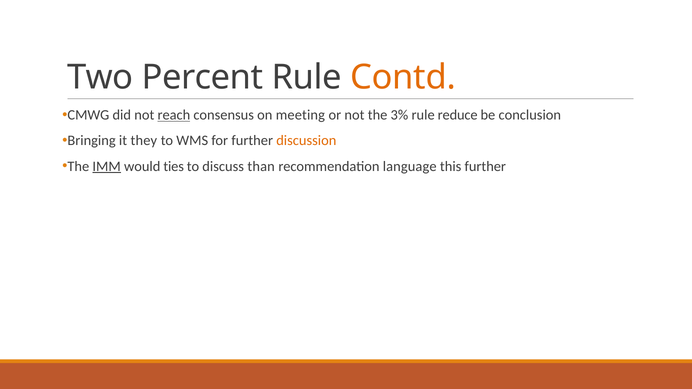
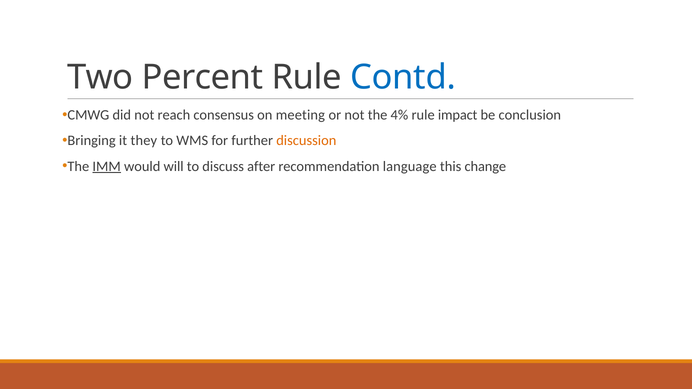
Contd colour: orange -> blue (403, 78)
reach underline: present -> none (174, 115)
3%: 3% -> 4% (399, 115)
reduce: reduce -> impact (458, 115)
ties: ties -> will (174, 166)
than: than -> after (261, 166)
this further: further -> change (485, 166)
